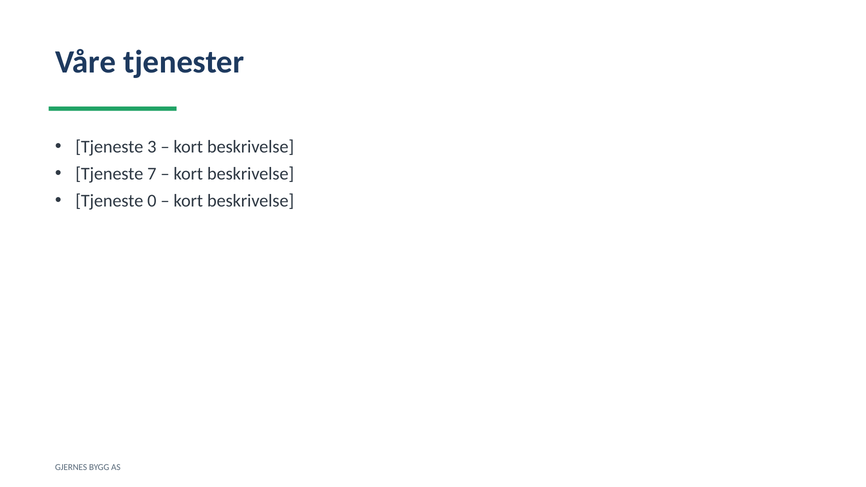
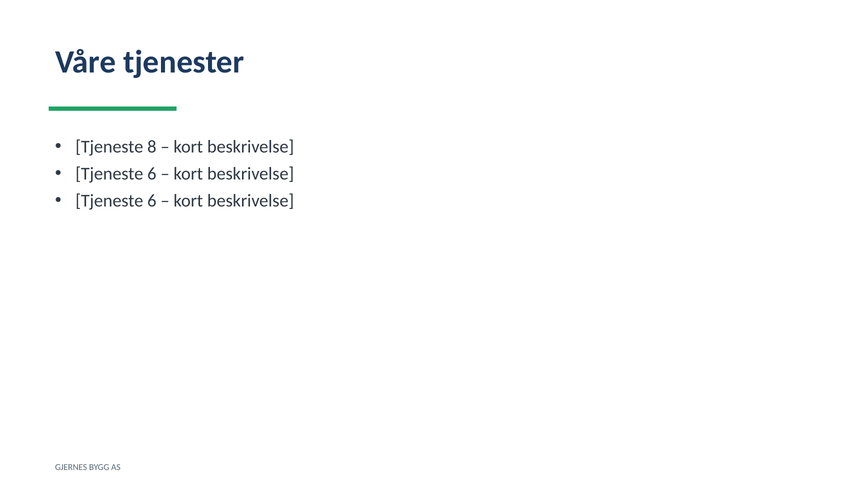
3: 3 -> 8 (152, 147)
7: 7 -> 6 (152, 174)
0: 0 -> 6 (152, 201)
